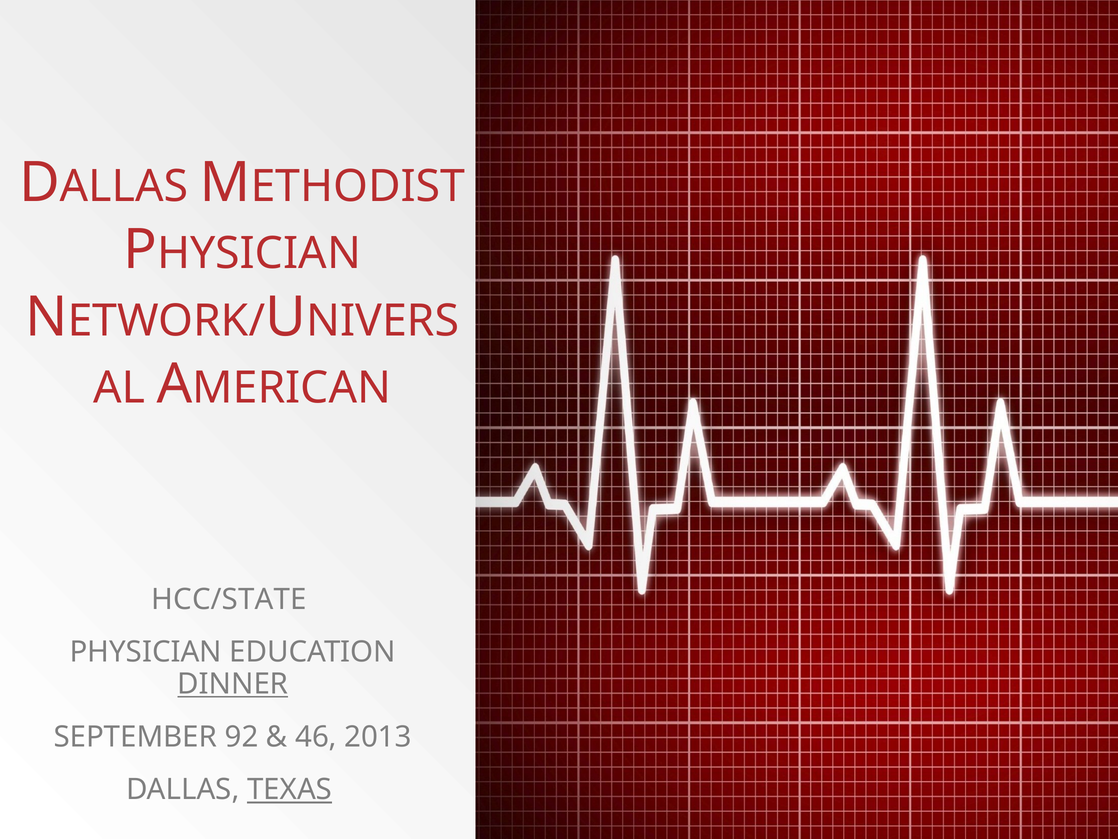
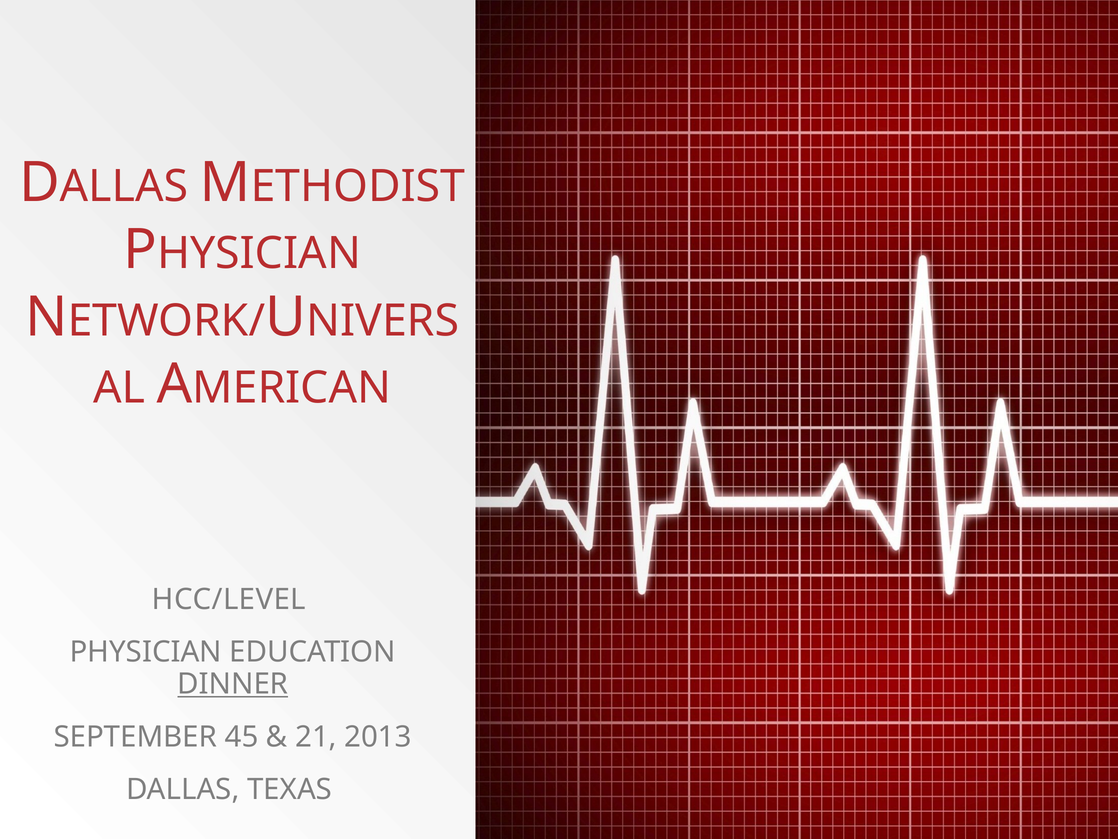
HCC/STATE: HCC/STATE -> HCC/LEVEL (229, 599)
92: 92 -> 45 (242, 736)
46: 46 -> 21 (316, 736)
TEXAS underline: present -> none (290, 789)
